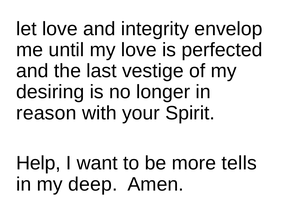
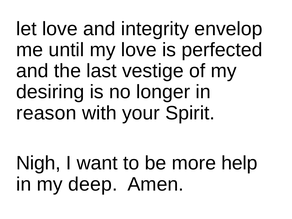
Help: Help -> Nigh (38, 163)
tells: tells -> help (239, 163)
